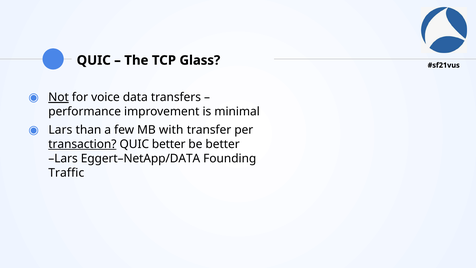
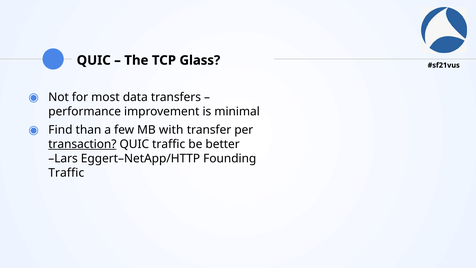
Not underline: present -> none (59, 97)
voice: voice -> most (105, 97)
Lars: Lars -> Find (60, 130)
QUIC better: better -> traffic (169, 144)
Eggert–NetApp/DATA: Eggert–NetApp/DATA -> Eggert–NetApp/HTTP (140, 158)
